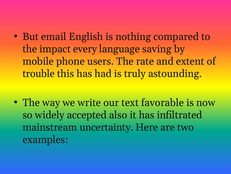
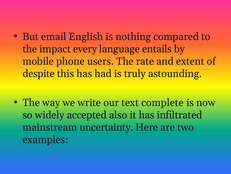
saving: saving -> entails (157, 49)
trouble: trouble -> despite (39, 73)
favorable: favorable -> complete (162, 102)
